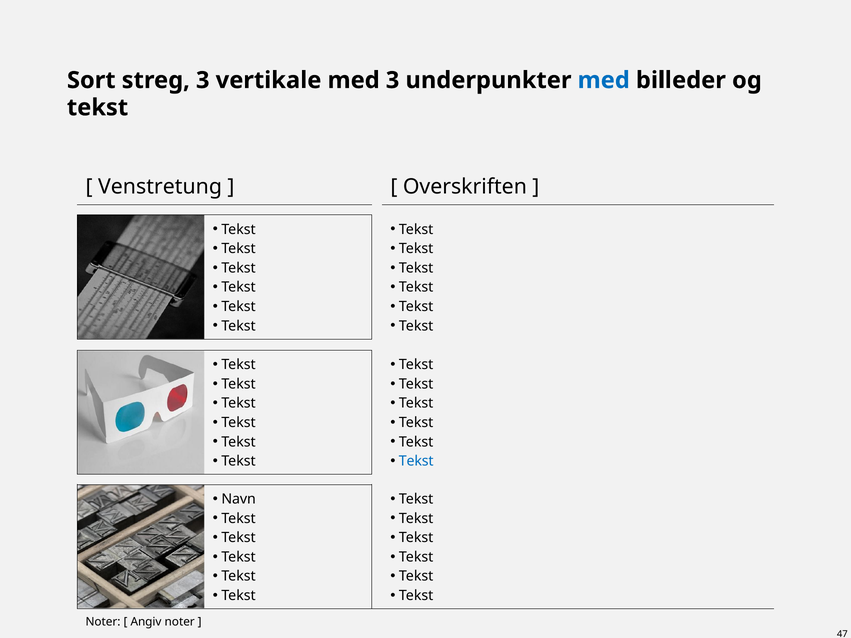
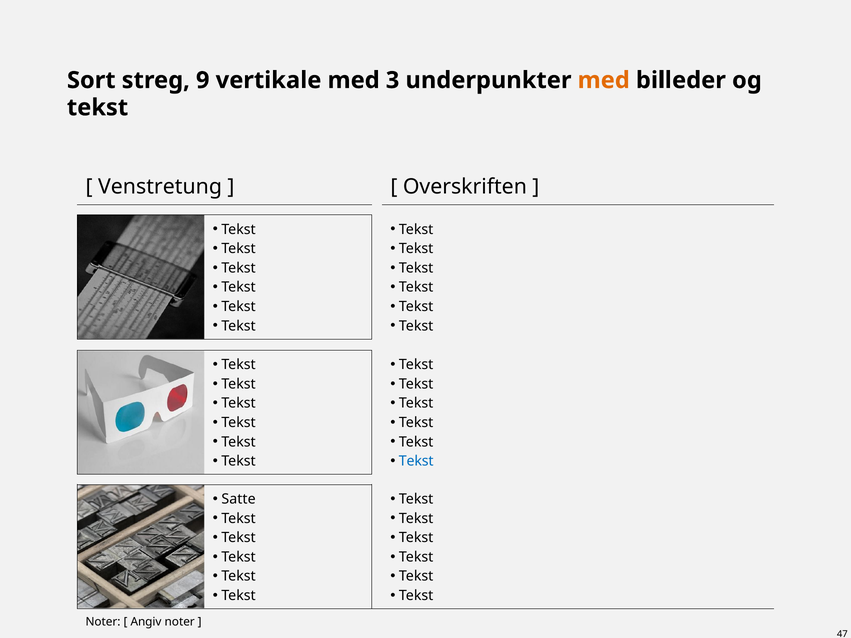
streg 3: 3 -> 9 (203, 80)
med colour: blue -> orange (604, 80)
Navn: Navn -> Satte (239, 499)
